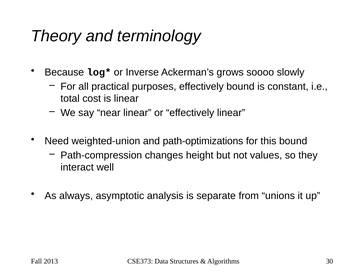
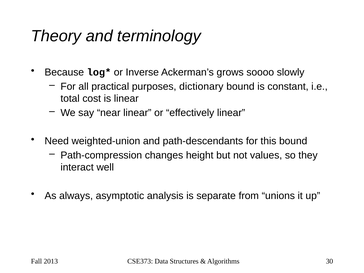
purposes effectively: effectively -> dictionary (201, 86)
path-optimizations: path-optimizations -> path-descendants (203, 141)
